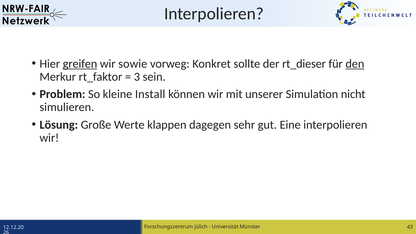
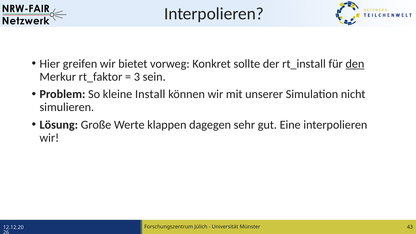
greifen underline: present -> none (80, 64)
sowie: sowie -> bietet (133, 64)
rt_dieser: rt_dieser -> rt_install (304, 64)
